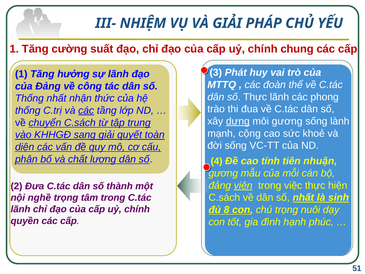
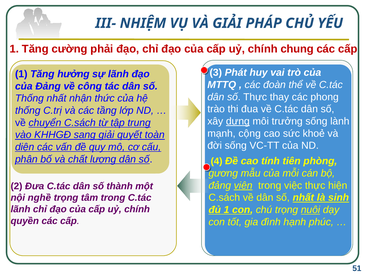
suất: suất -> phải (102, 49)
Thực lãnh: lãnh -> thay (279, 97)
các underline: present -> none (86, 110)
môi gương: gương -> trưởng (287, 121)
nhuận: nhuận -> phòng (320, 161)
đủ 8: 8 -> 1 (227, 210)
nuôi underline: none -> present (311, 210)
